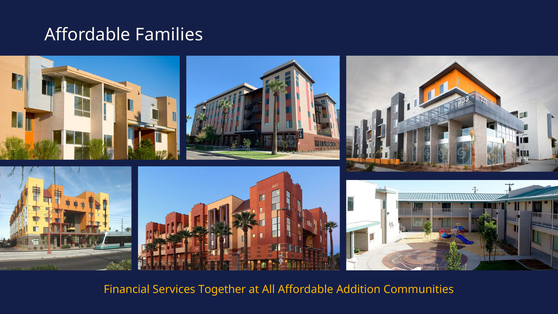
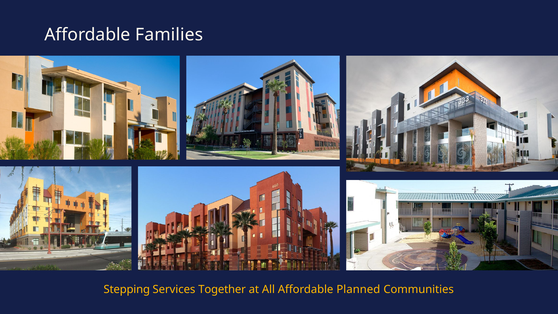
Financial: Financial -> Stepping (127, 289)
Addition: Addition -> Planned (358, 289)
